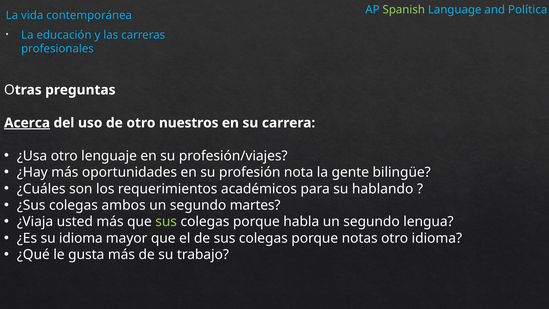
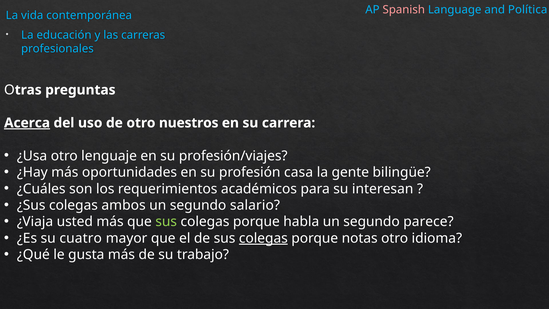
Spanish colour: light green -> pink (404, 10)
nota: nota -> casa (299, 172)
hablando: hablando -> interesan (383, 189)
martes: martes -> salario (255, 205)
lengua: lengua -> parece (428, 222)
su idioma: idioma -> cuatro (81, 238)
colegas underline: none -> present (263, 238)
